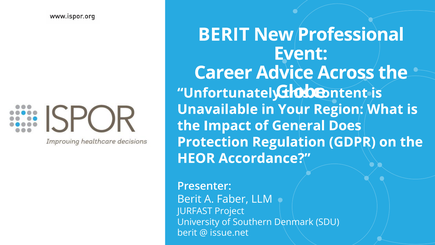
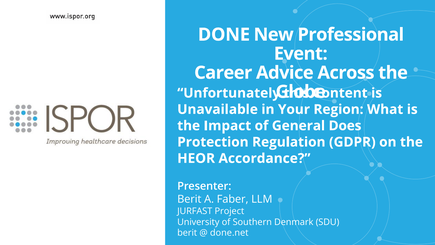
BERIT: BERIT -> DONE (224, 35)
issue.net: issue.net -> done.net (229, 233)
